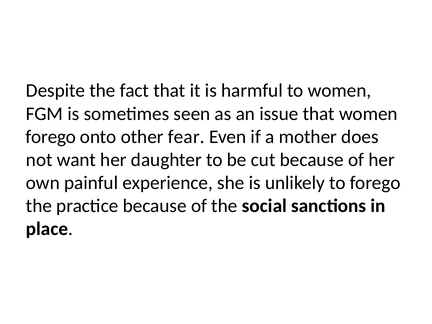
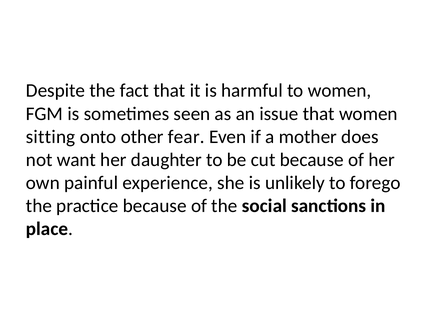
forego: forego -> sitting (51, 137)
